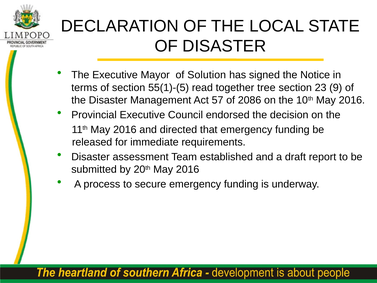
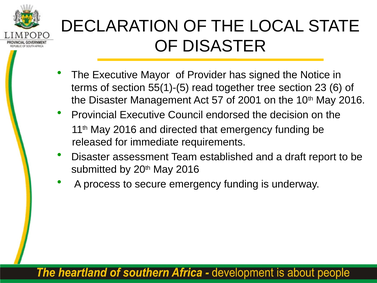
Solution: Solution -> Provider (207, 75)
9: 9 -> 6 (336, 87)
2086: 2086 -> 2001 (250, 100)
